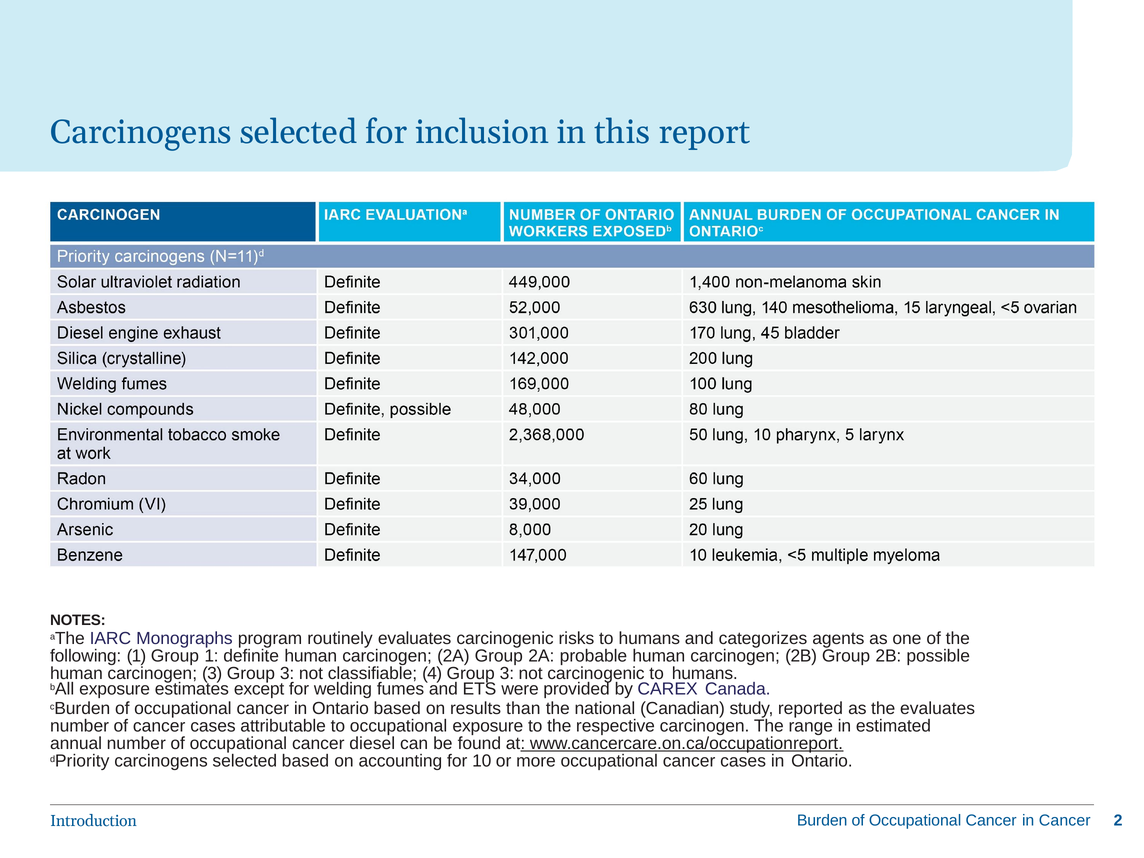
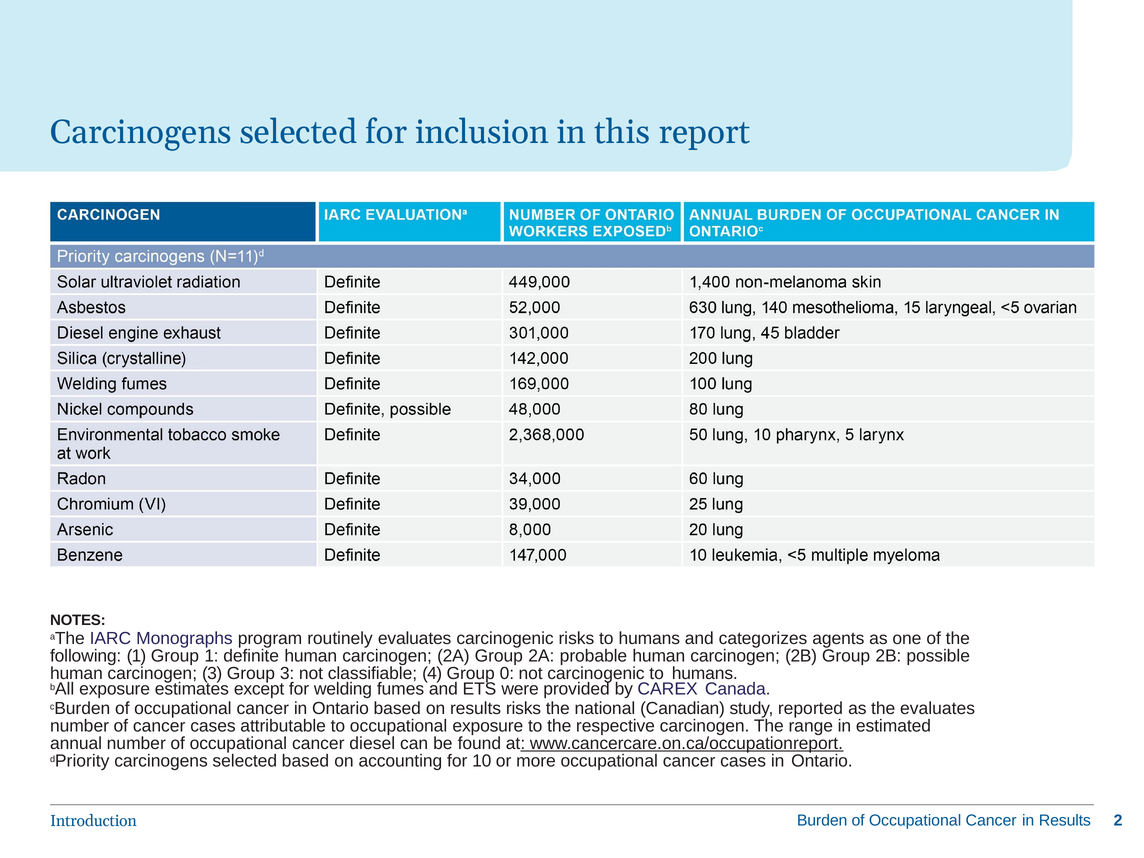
4 Group 3: 3 -> 0 (507, 673)
results than: than -> risks (523, 708)
in Cancer: Cancer -> Results (1065, 821)
